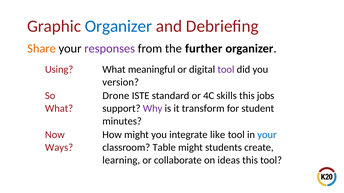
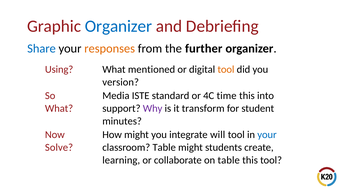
Share colour: orange -> blue (42, 49)
responses colour: purple -> orange (110, 49)
meaningful: meaningful -> mentioned (152, 70)
tool colour: purple -> orange (226, 70)
Drone: Drone -> Media (116, 96)
skills: skills -> time (227, 96)
jobs: jobs -> into (266, 96)
like: like -> will (218, 135)
Ways: Ways -> Solve (59, 148)
on ideas: ideas -> table (229, 160)
